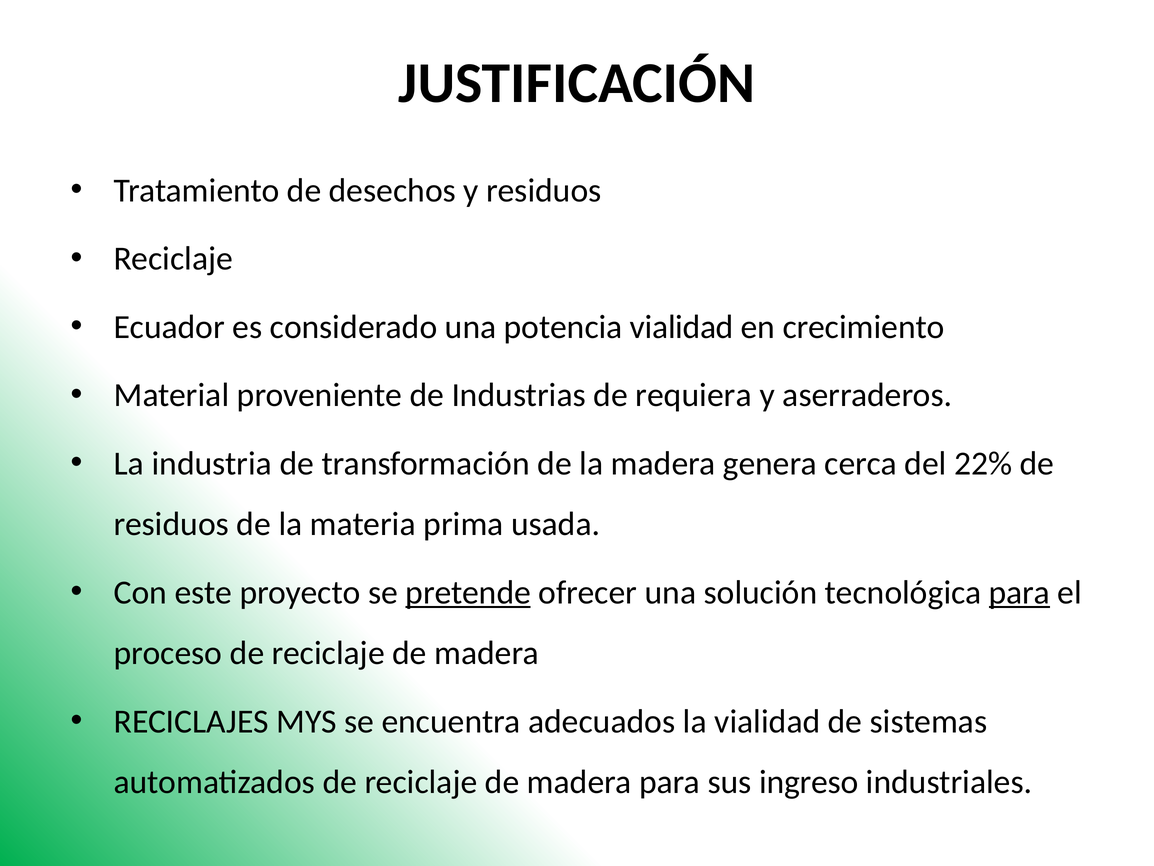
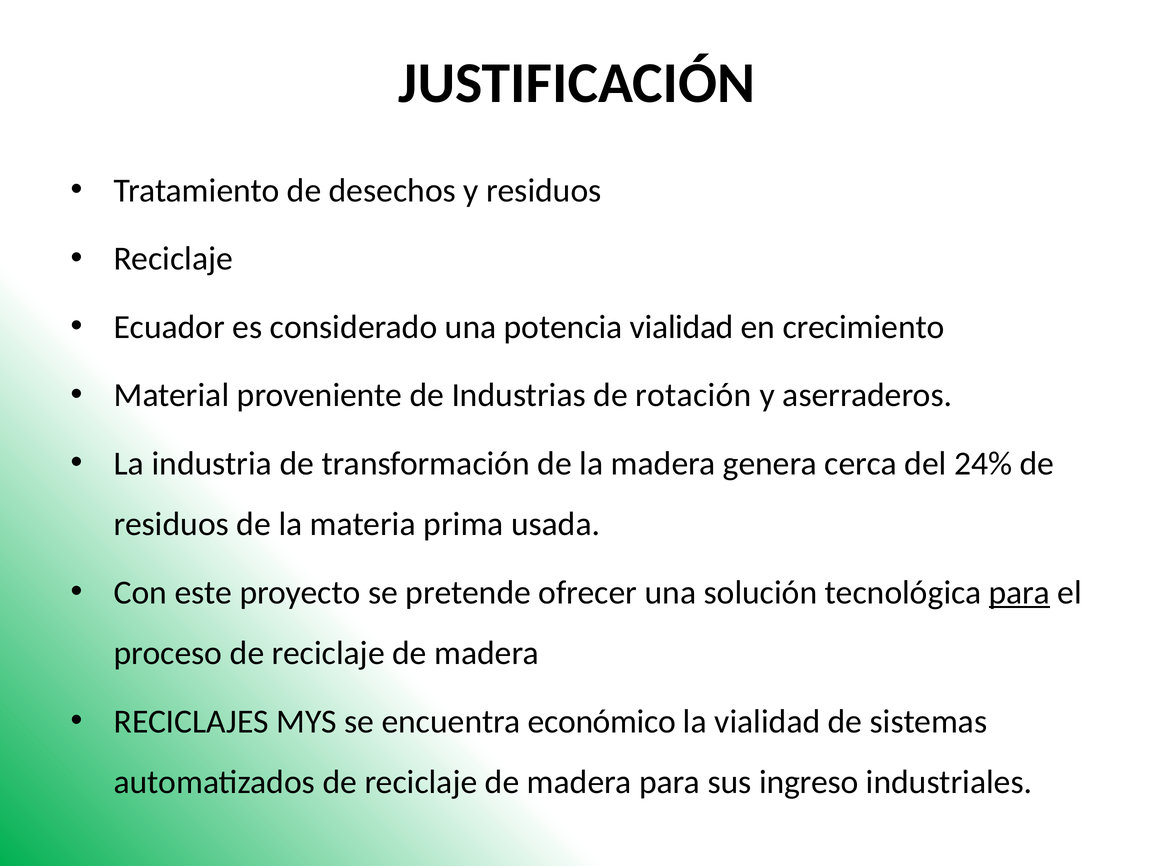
requiera: requiera -> rotación (694, 395)
22%: 22% -> 24% (983, 463)
pretende underline: present -> none (468, 592)
adecuados: adecuados -> económico (602, 721)
